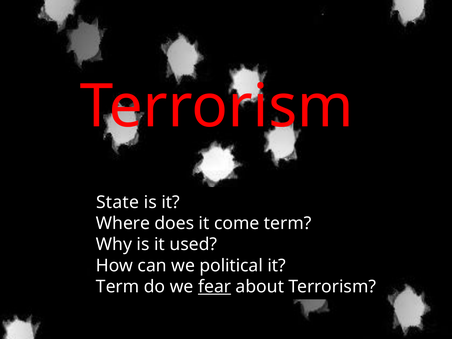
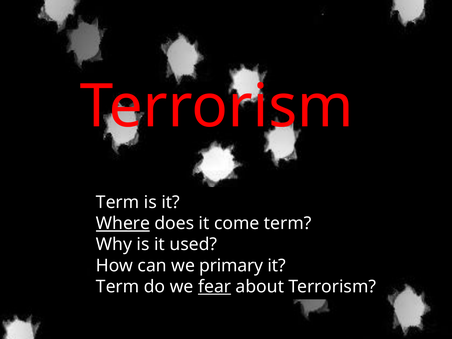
State: State -> Term (118, 202)
Where underline: none -> present (123, 223)
political: political -> primary (231, 266)
